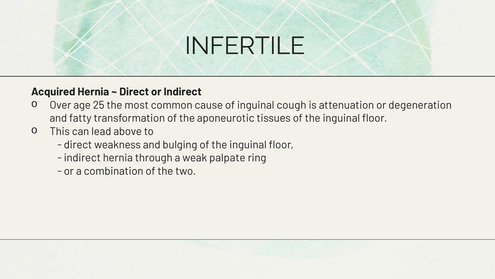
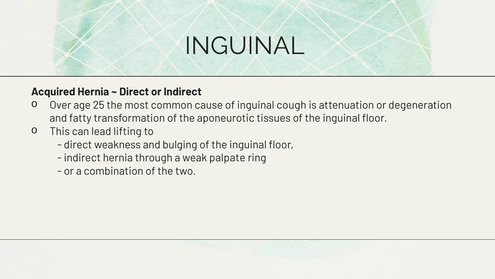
INFERTILE: INFERTILE -> INGUINAL (245, 46)
above: above -> lifting (128, 131)
